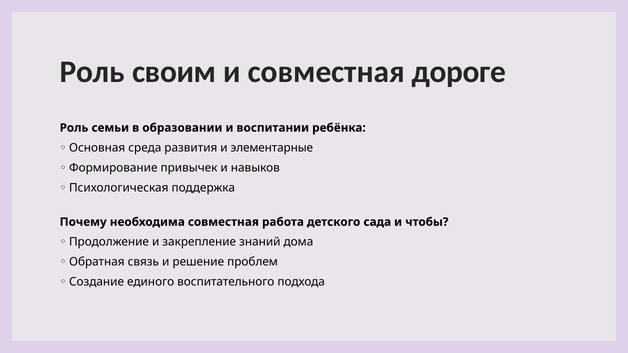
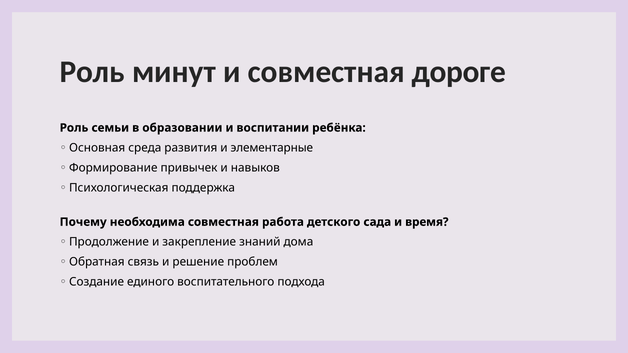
своим: своим -> минут (174, 72)
чтобы: чтобы -> время (427, 222)
